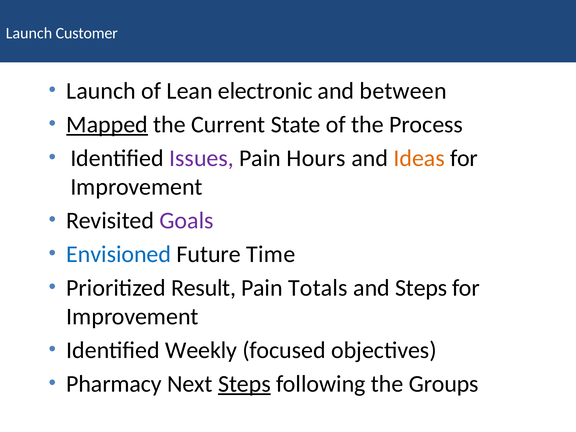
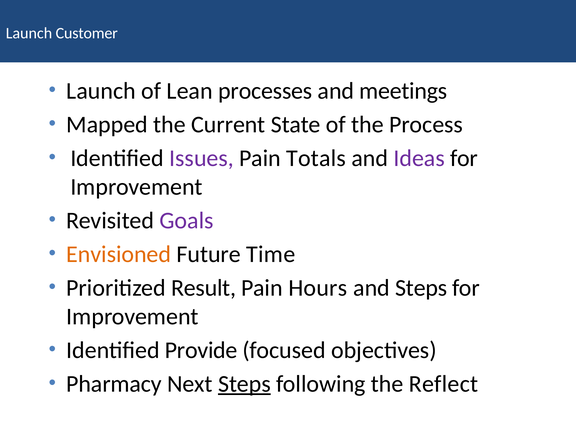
electronic: electronic -> processes (265, 91)
between: between -> meetings (403, 91)
Mapped underline: present -> none (107, 125)
Hours: Hours -> Totals (316, 158)
Ideas colour: orange -> purple (419, 158)
Envisioned colour: blue -> orange (119, 254)
Totals: Totals -> Hours (318, 288)
Weekly: Weekly -> Provide (201, 350)
Groups: Groups -> Reflect (443, 384)
